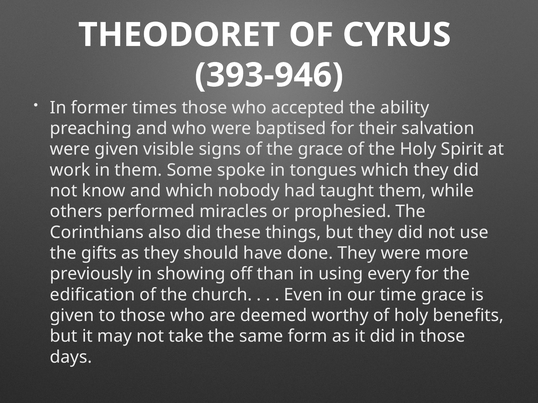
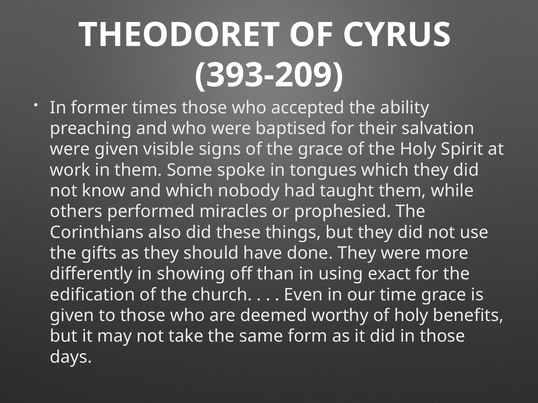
393-946: 393-946 -> 393-209 (269, 75)
previously: previously -> differently (91, 274)
every: every -> exact (389, 274)
